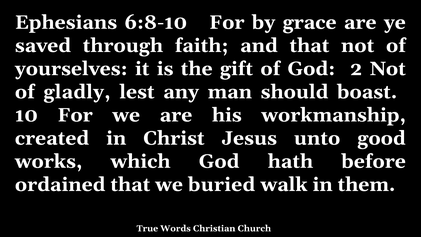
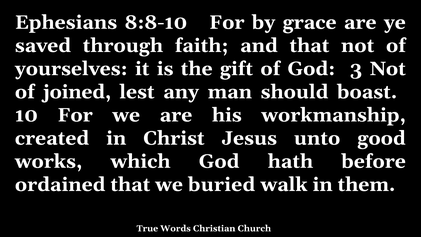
6:8-10: 6:8-10 -> 8:8-10 (156, 22)
2: 2 -> 3 (356, 69)
gladly: gladly -> joined (77, 92)
